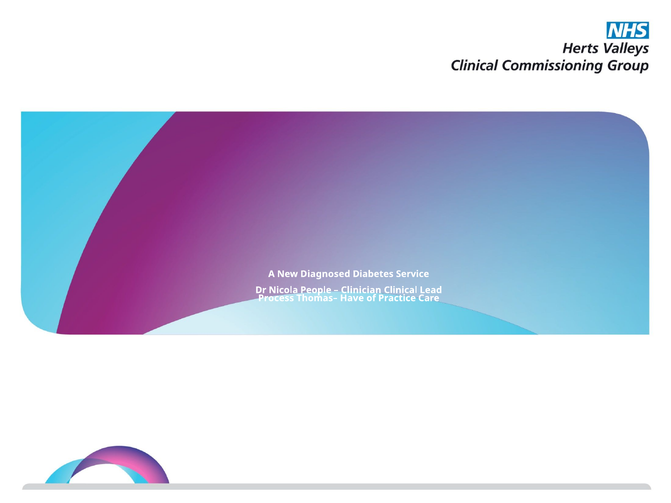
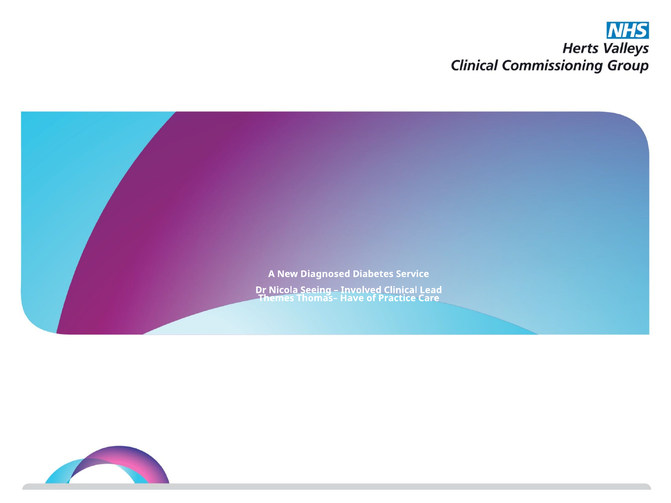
People: People -> Seeing (316, 290)
Clinician: Clinician -> Involved (361, 290)
Process: Process -> Themes (276, 298)
